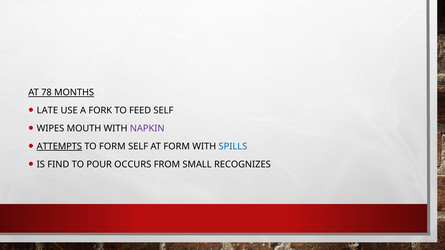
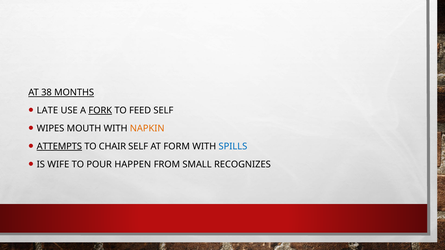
78: 78 -> 38 (46, 93)
FORK underline: none -> present (100, 111)
NAPKIN colour: purple -> orange (147, 129)
TO FORM: FORM -> CHAIR (112, 146)
FIND: FIND -> WIFE (58, 164)
OCCURS: OCCURS -> HAPPEN (133, 164)
